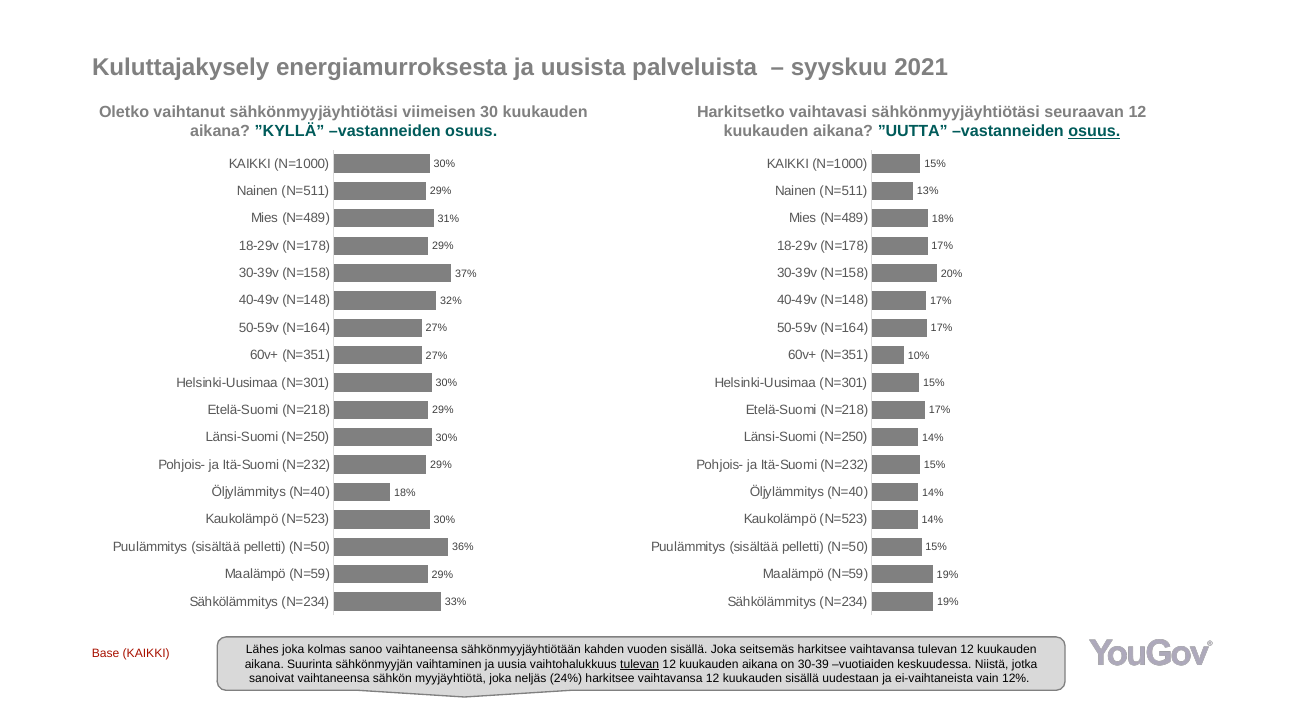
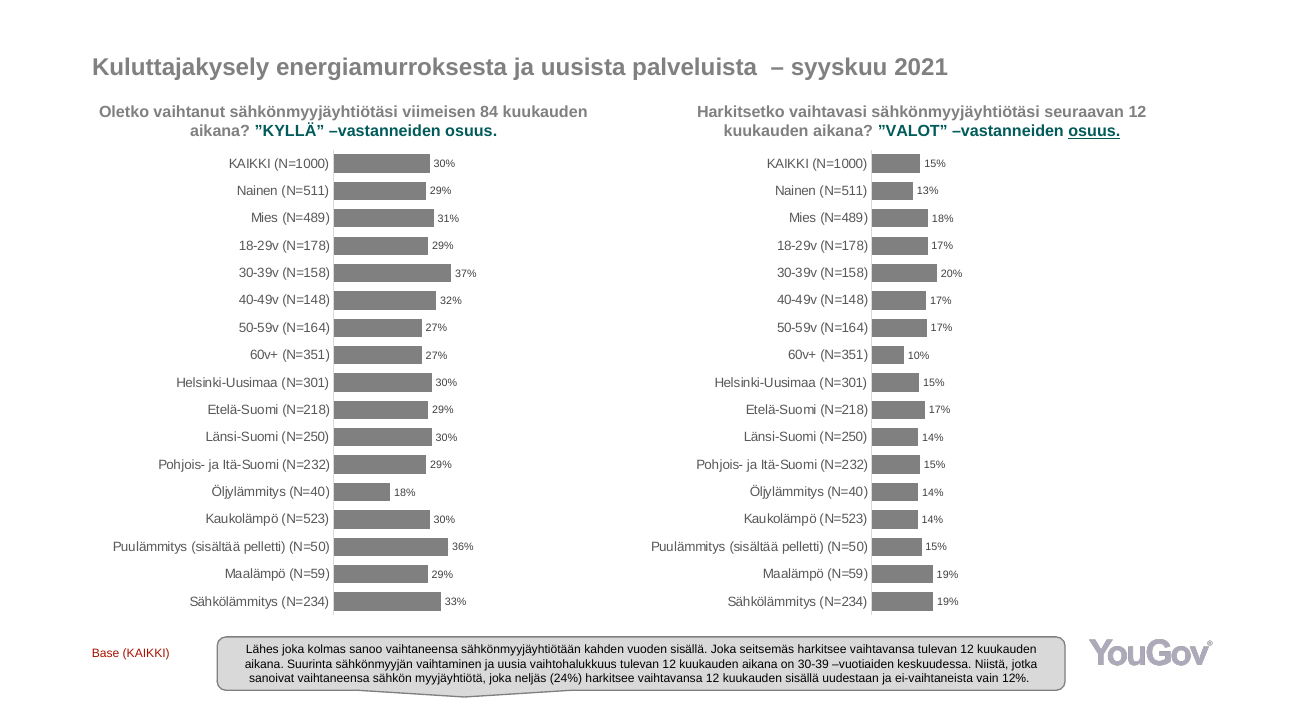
30: 30 -> 84 (489, 112)
”UUTTA: ”UUTTA -> ”VALOT (913, 131)
tulevan underline: present -> none (640, 665)
